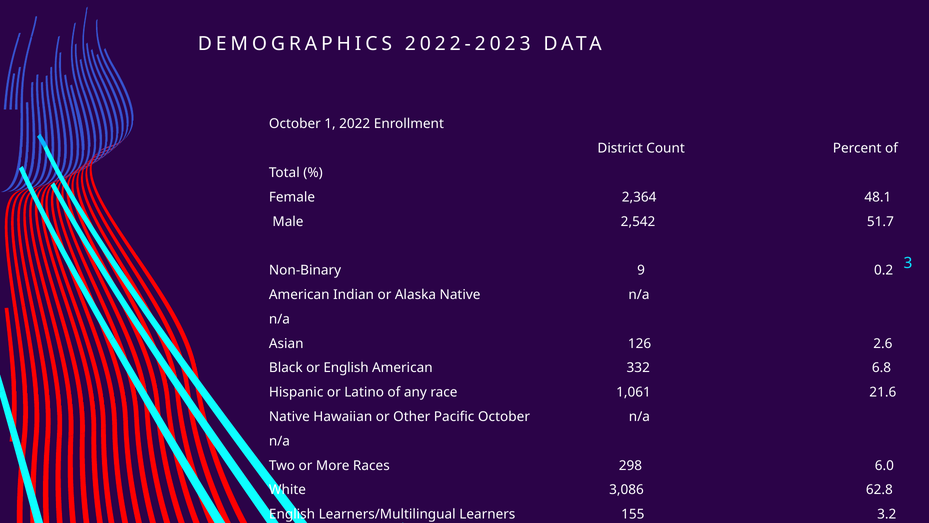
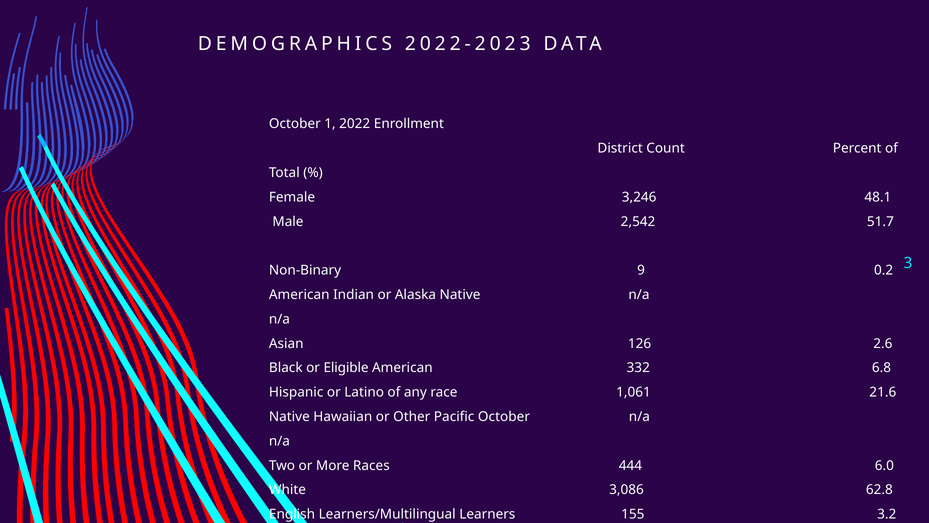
2,364: 2,364 -> 3,246 (639, 197)
or English: English -> Eligible (346, 368)
298: 298 -> 444 (630, 465)
